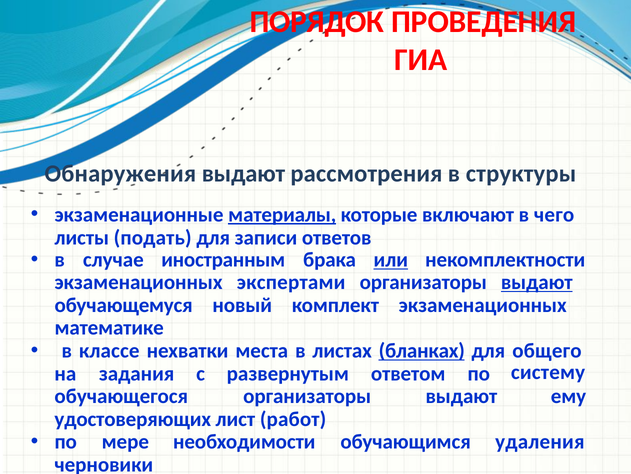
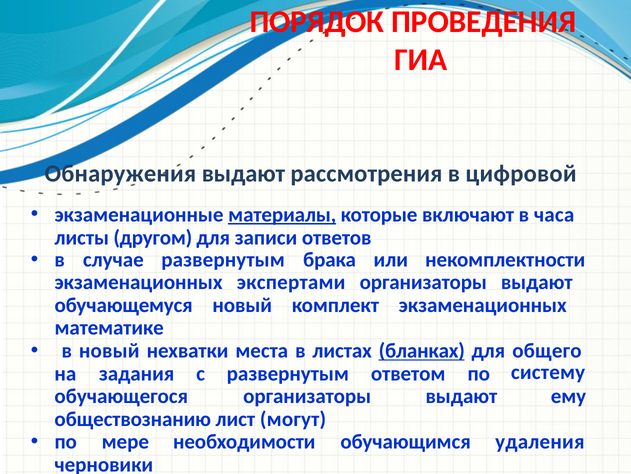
структуры: структуры -> цифровой (521, 173)
чего: чего -> часа (554, 214)
подать: подать -> другом (153, 237)
случае иностранным: иностранным -> развернутым (223, 260)
или underline: present -> none (391, 260)
выдают underline: present -> none (537, 282)
в классе: классе -> новый (109, 350)
удостоверяющих: удостоверяющих -> обществознанию (133, 419)
работ: работ -> могут (293, 419)
